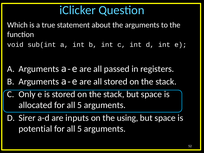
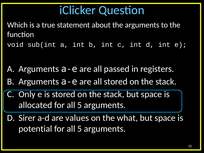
inputs: inputs -> values (77, 118)
using: using -> what (127, 118)
